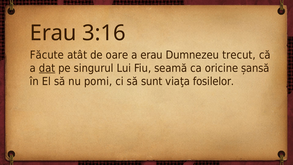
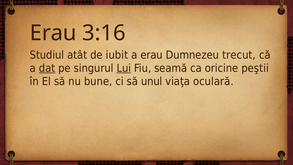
Făcute: Făcute -> Studiul (47, 55)
oare: oare -> iubit (117, 55)
Lui underline: none -> present (124, 68)
șansă: șansă -> peştii (255, 68)
pomi: pomi -> bune (98, 81)
sunt: sunt -> unul (152, 81)
fosilelor: fosilelor -> oculară (213, 81)
